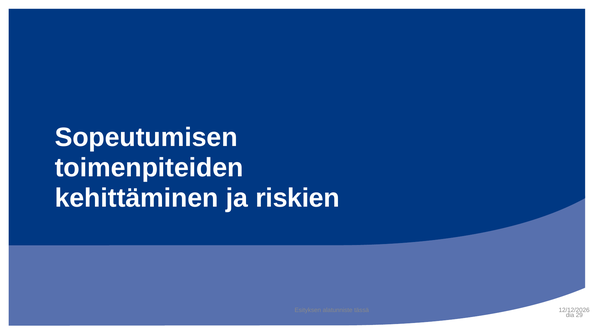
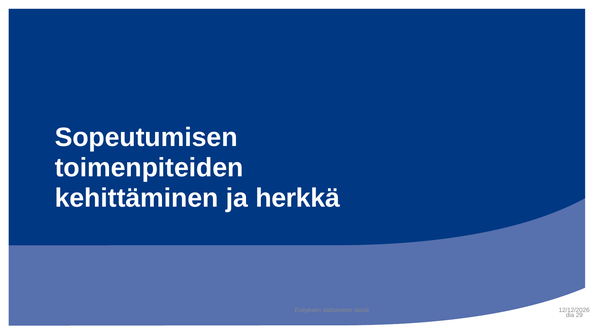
riskien: riskien -> herkkä (298, 198)
